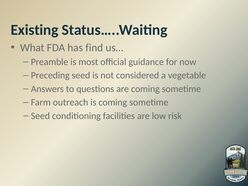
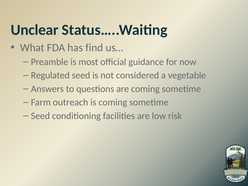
Existing: Existing -> Unclear (35, 30)
Preceding: Preceding -> Regulated (50, 75)
